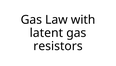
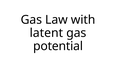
resistors: resistors -> potential (58, 46)
